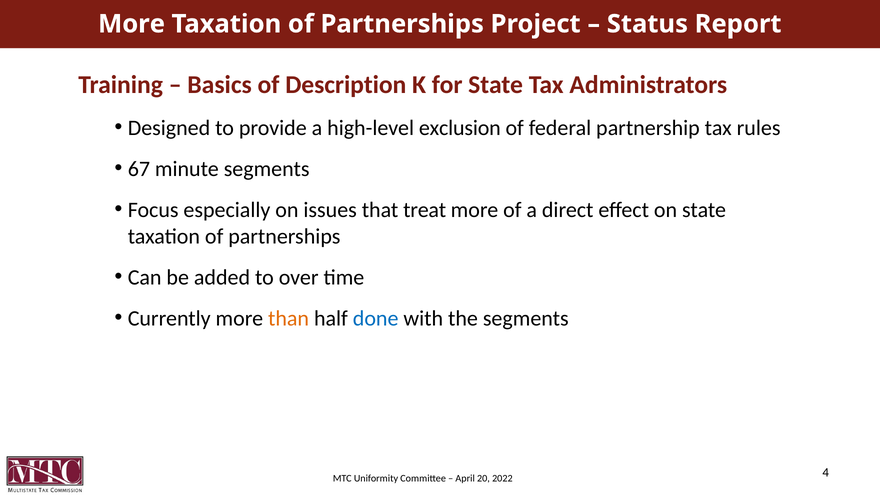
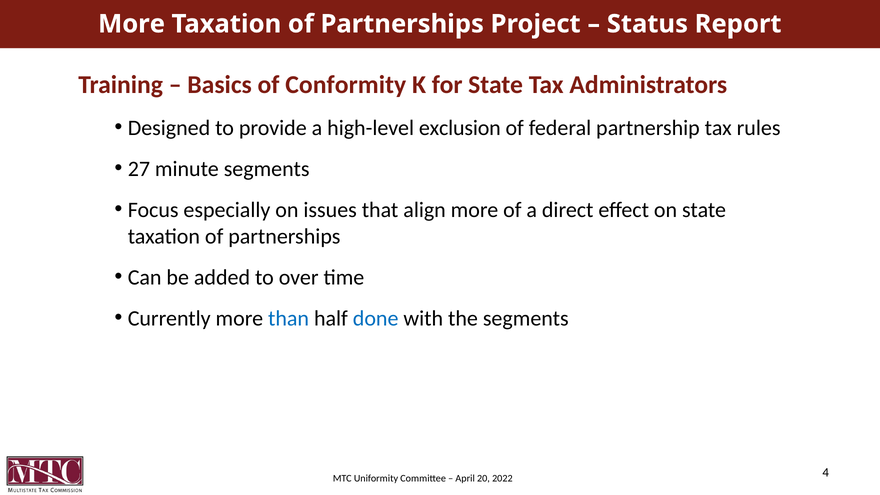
Description: Description -> Conformity (346, 85)
67: 67 -> 27 (139, 169)
treat: treat -> align (425, 210)
than colour: orange -> blue (289, 318)
